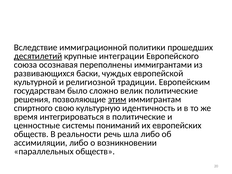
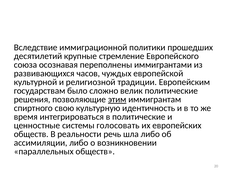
десятилетий underline: present -> none (38, 56)
интеграции: интеграции -> стремление (122, 56)
баски: баски -> часов (88, 73)
пониманий: пониманий -> голосовать (118, 125)
